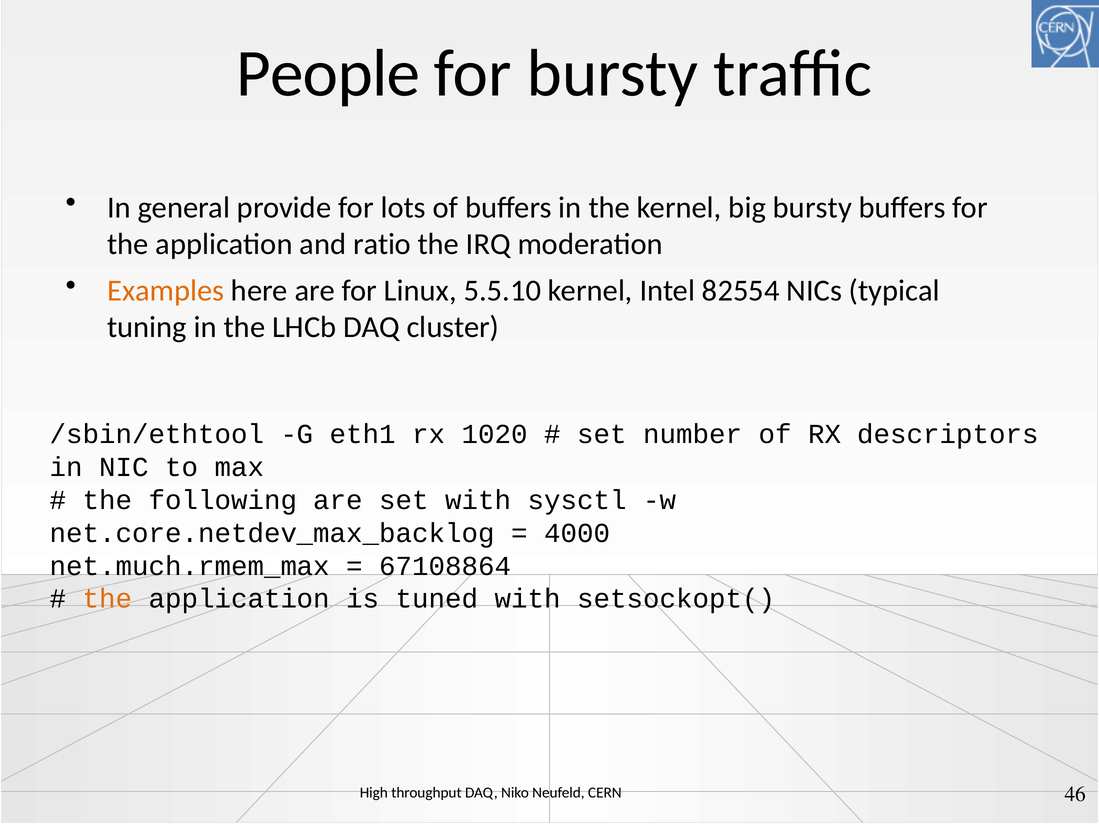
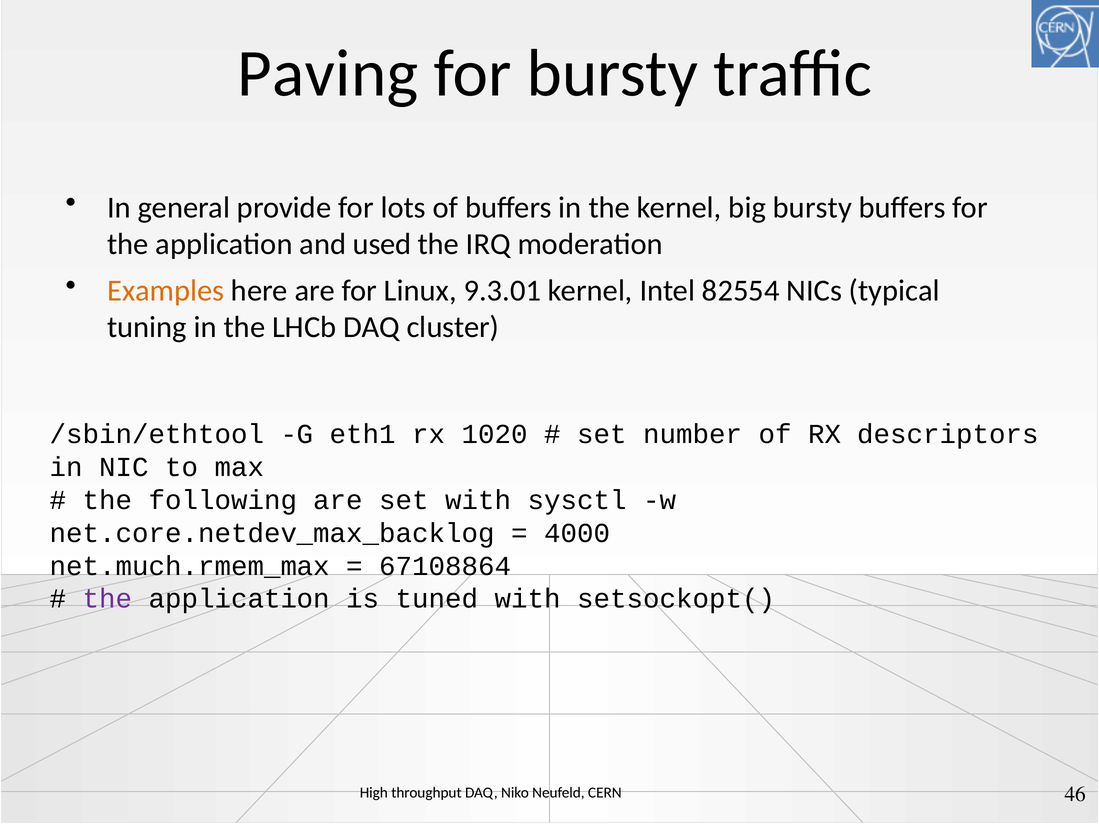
People: People -> Paving (328, 73)
ratio: ratio -> used (382, 244)
5.5.10: 5.5.10 -> 9.3.01 (502, 291)
the colour: orange -> purple (107, 599)
